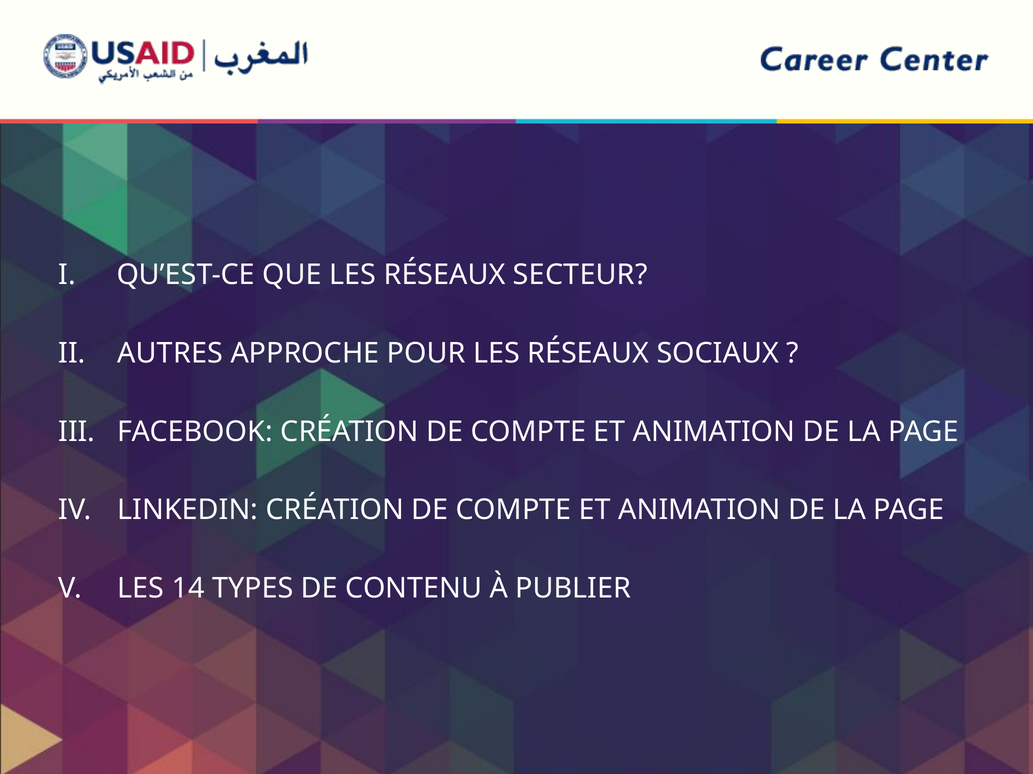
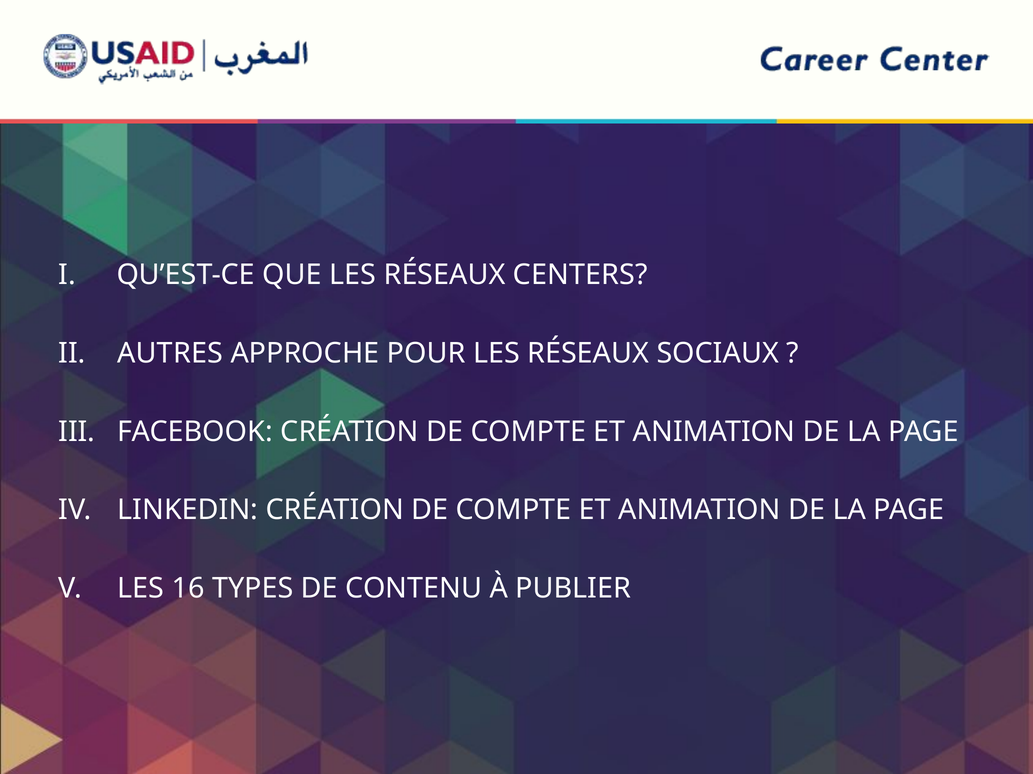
SECTEUR: SECTEUR -> CENTERS (580, 275)
14: 14 -> 16 (188, 589)
